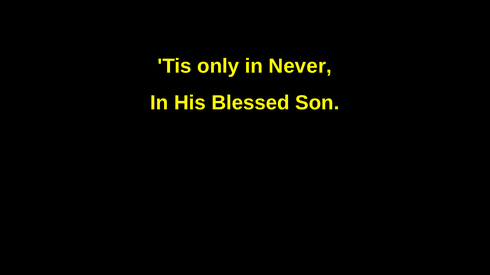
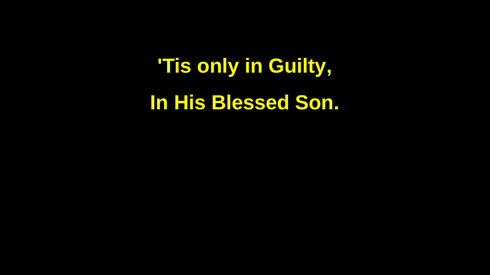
Never: Never -> Guilty (300, 66)
